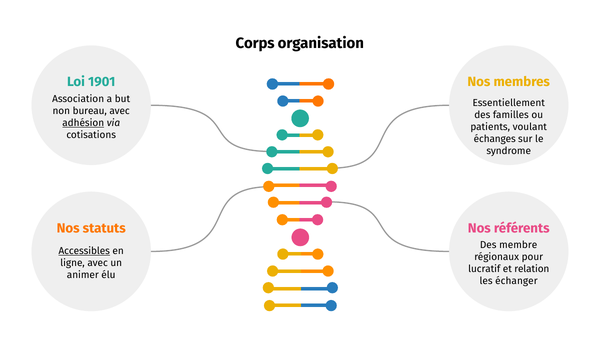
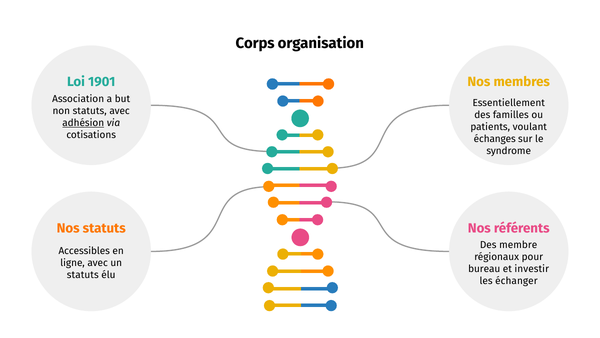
non bureau: bureau -> statuts (90, 111)
Accessibles underline: present -> none (84, 251)
lucratif: lucratif -> bureau (484, 269)
relation: relation -> investir (532, 269)
animer: animer -> statuts (83, 275)
